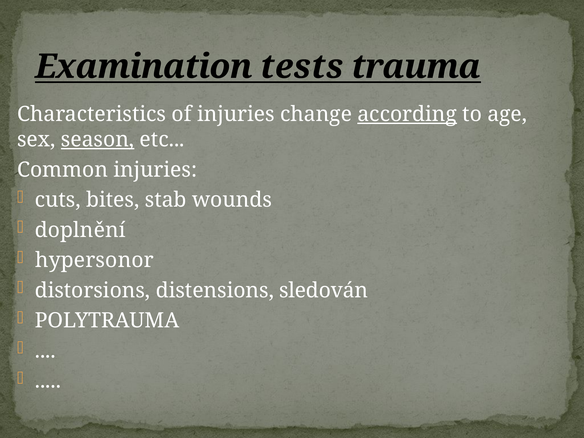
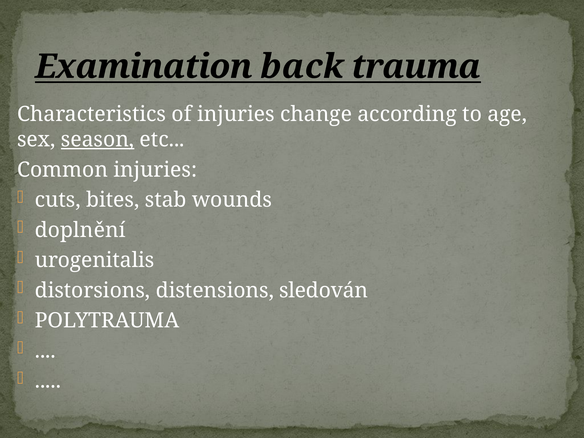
tests: tests -> back (302, 67)
according underline: present -> none (407, 114)
hypersonor: hypersonor -> urogenitalis (95, 260)
